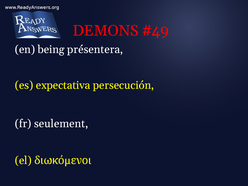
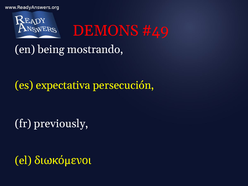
présentera: présentera -> mostrando (95, 49)
seulement: seulement -> previously (61, 124)
